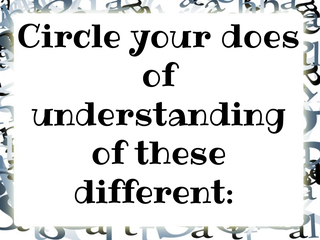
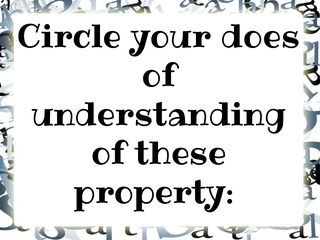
different: different -> property (154, 192)
